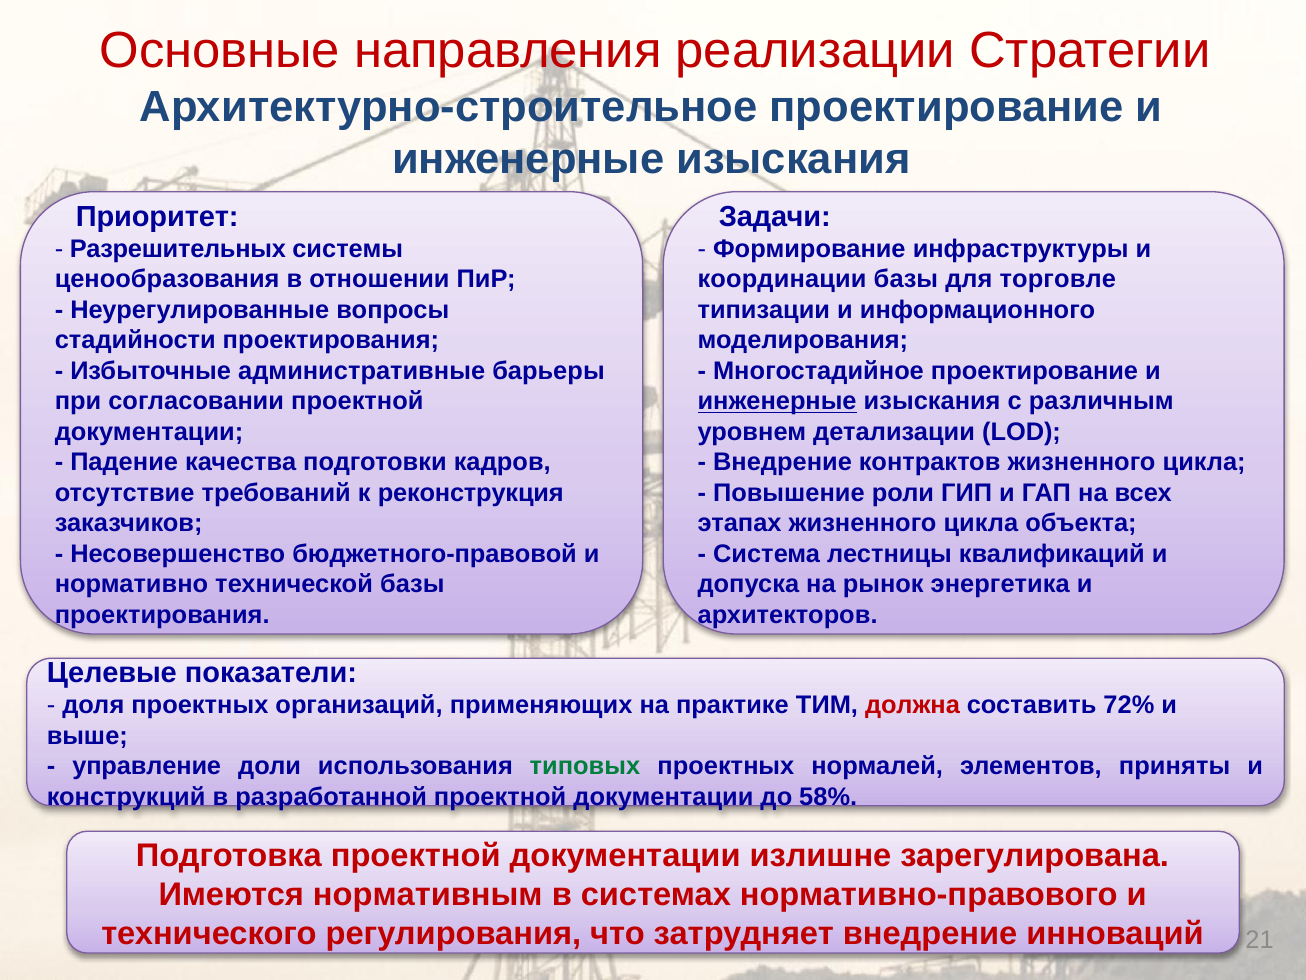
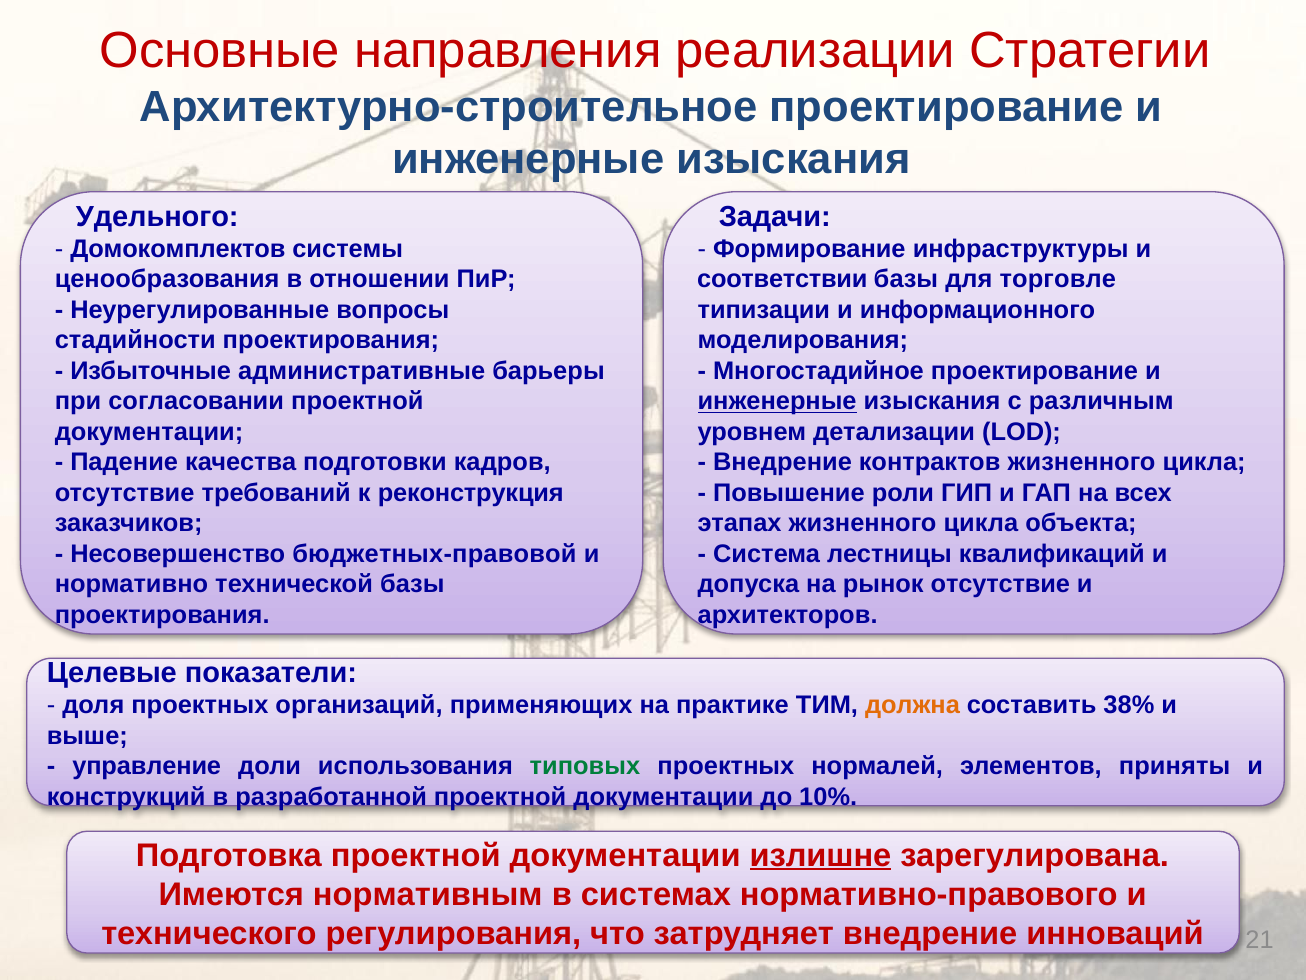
Приоритет: Приоритет -> Удельного (157, 216)
Разрешительных: Разрешительных -> Домокомплектов (178, 249)
координации: координации -> соответствии (782, 279)
бюджетного-правовой: бюджетного-правовой -> бюджетных-правовой (434, 554)
рынок энергетика: энергетика -> отсутствие (1000, 584)
должна colour: red -> orange (912, 705)
72%: 72% -> 38% (1129, 705)
58%: 58% -> 10% (828, 797)
излишне underline: none -> present (820, 855)
